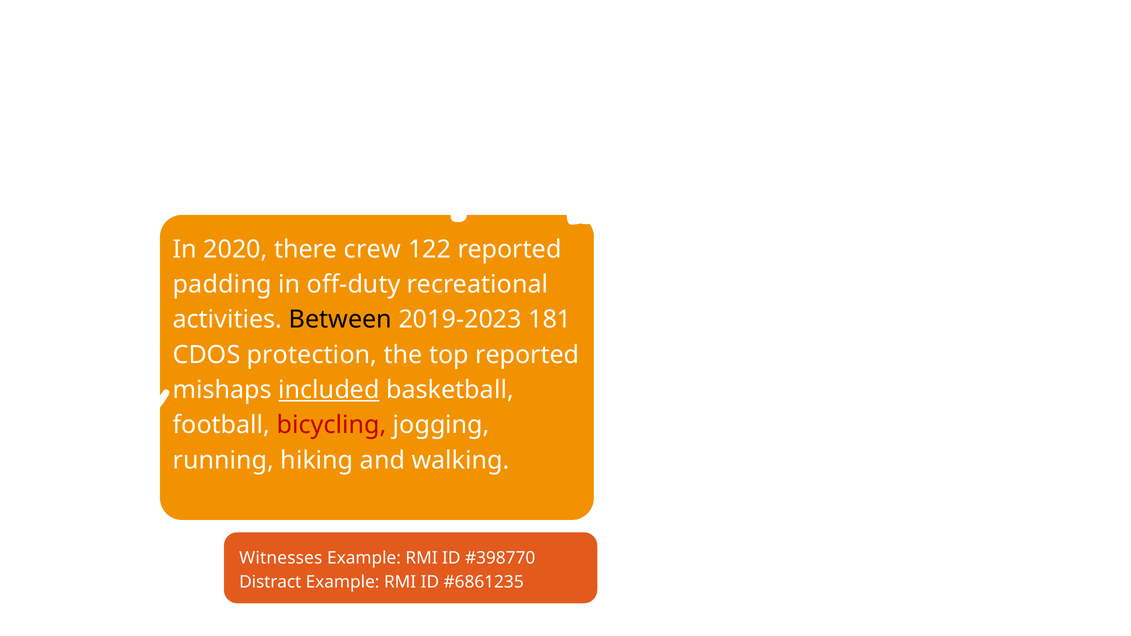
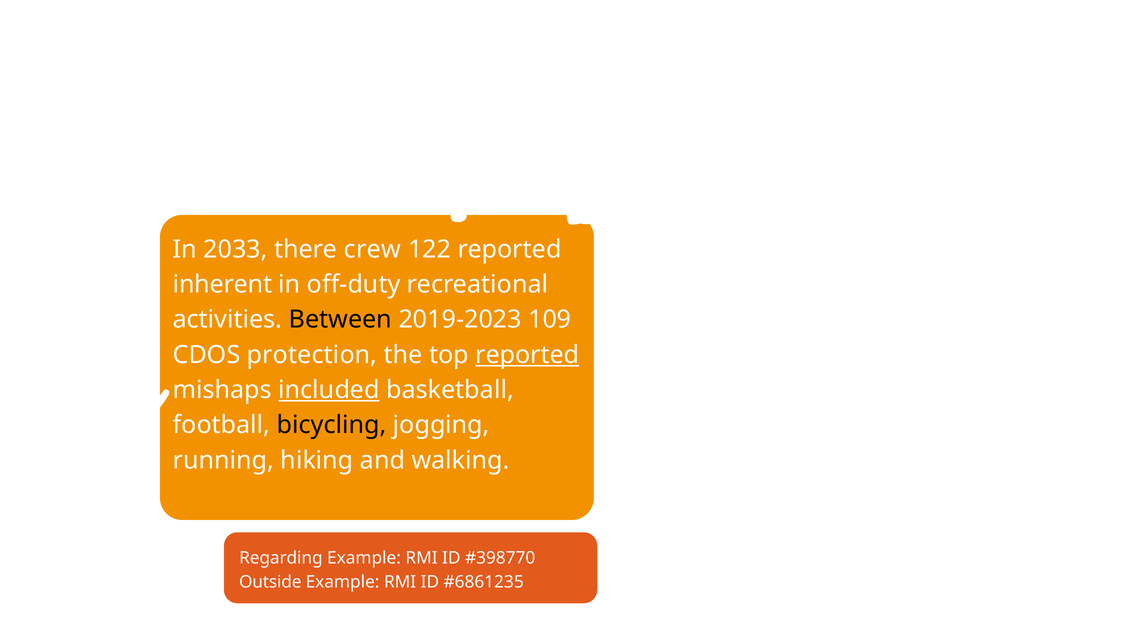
2020: 2020 -> 2033 (235, 249)
padding: padding -> inherent (222, 285)
181: 181 -> 109 (550, 320)
reported underline: none -> present (527, 355)
bicycling colour: red -> black (331, 425)
Witnesses: Witnesses -> Regarding (281, 558)
Distract: Distract -> Outside (270, 582)
